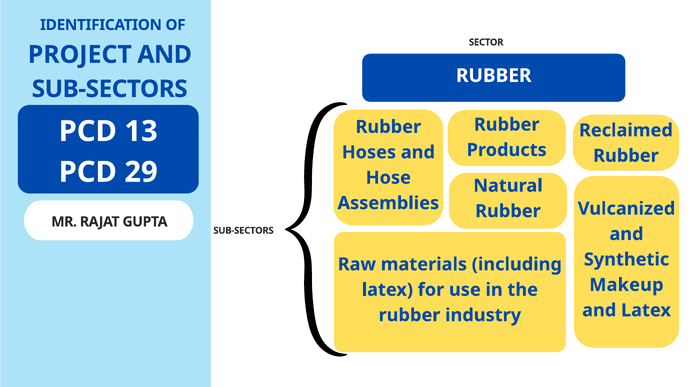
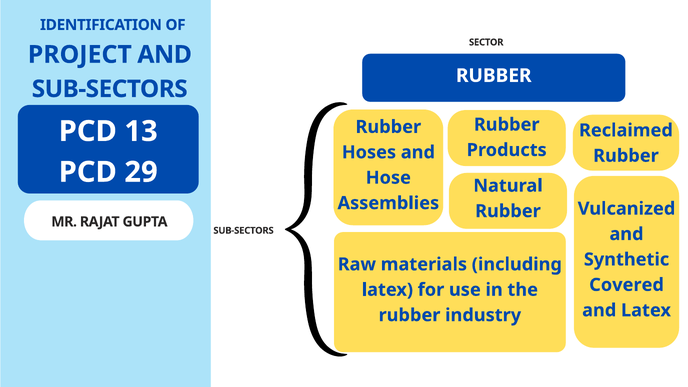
Makeup: Makeup -> Covered (627, 285)
